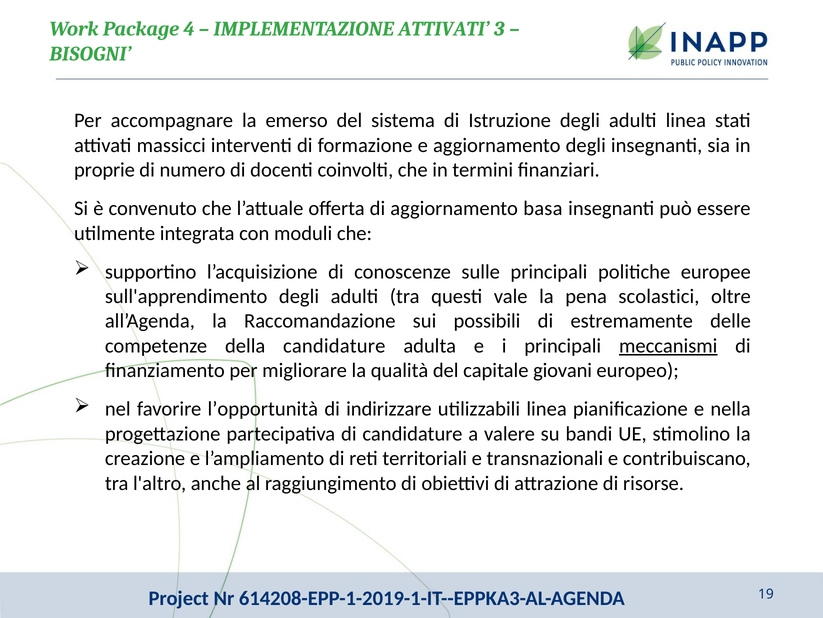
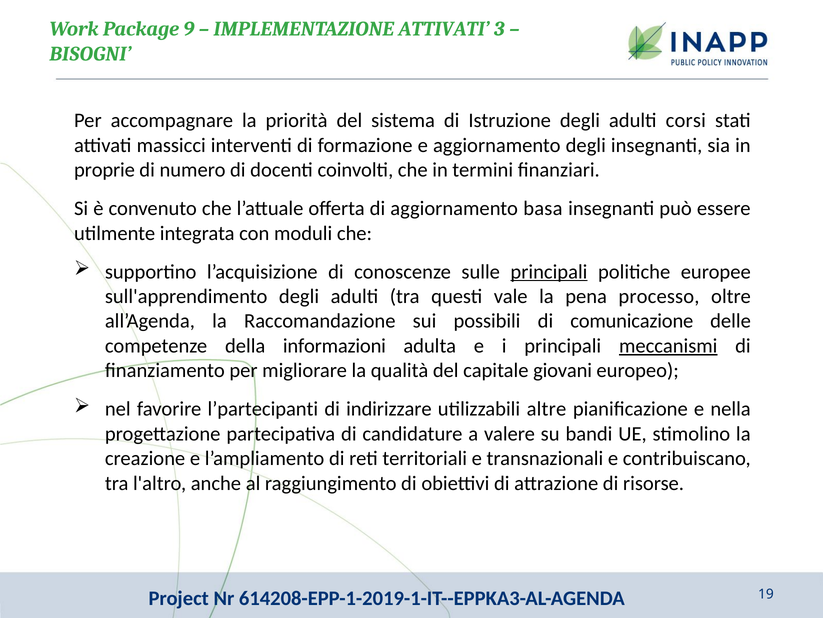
4: 4 -> 9 (189, 29)
emerso: emerso -> priorità (297, 120)
adulti linea: linea -> corsi (686, 120)
principali underline: none -> present (549, 271)
scolastici: scolastici -> processo (659, 296)
estremamente: estremamente -> comunicazione (632, 321)
della candidature: candidature -> informazioni (334, 345)
l’opportunità: l’opportunità -> l’partecipanti (263, 409)
utilizzabili linea: linea -> altre (546, 409)
